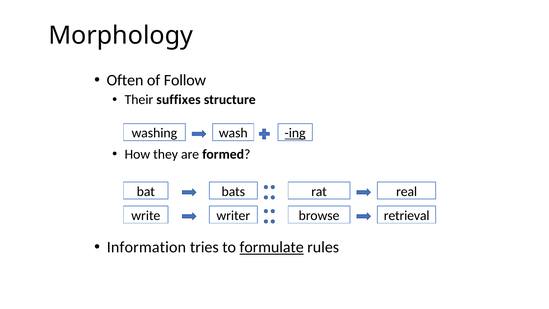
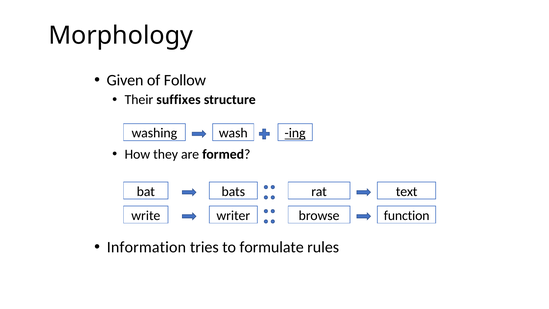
Often: Often -> Given (125, 80)
real: real -> text (407, 191)
retrieval: retrieval -> function (407, 215)
formulate underline: present -> none (272, 247)
